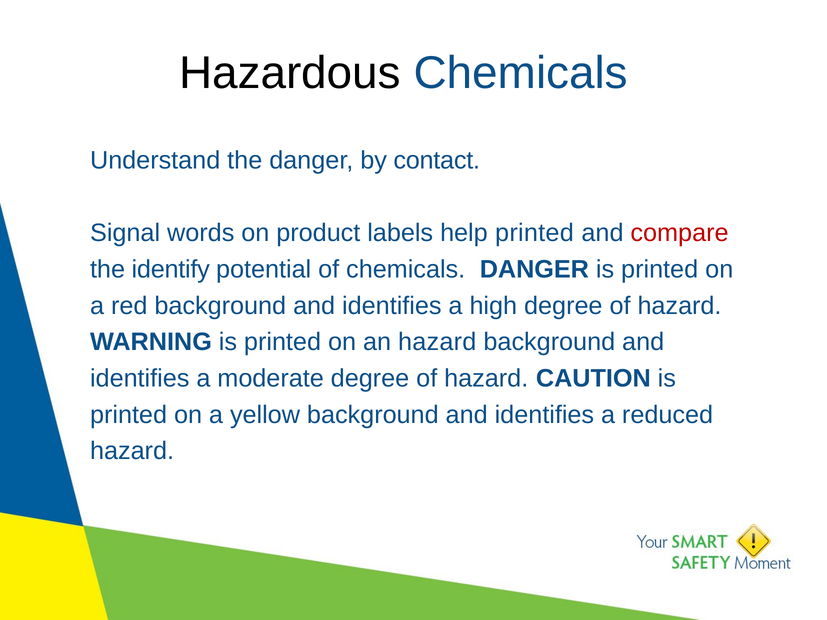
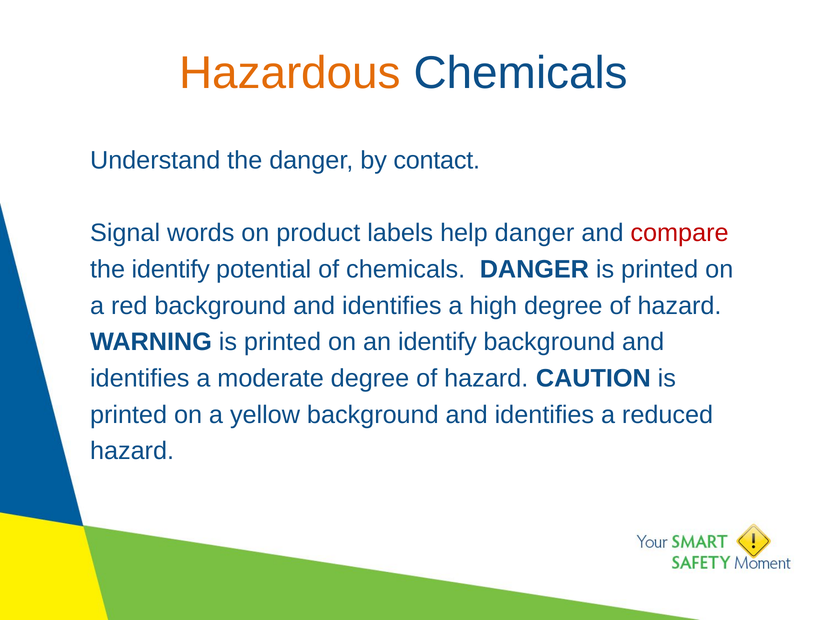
Hazardous colour: black -> orange (290, 73)
help printed: printed -> danger (534, 233)
an hazard: hazard -> identify (437, 342)
